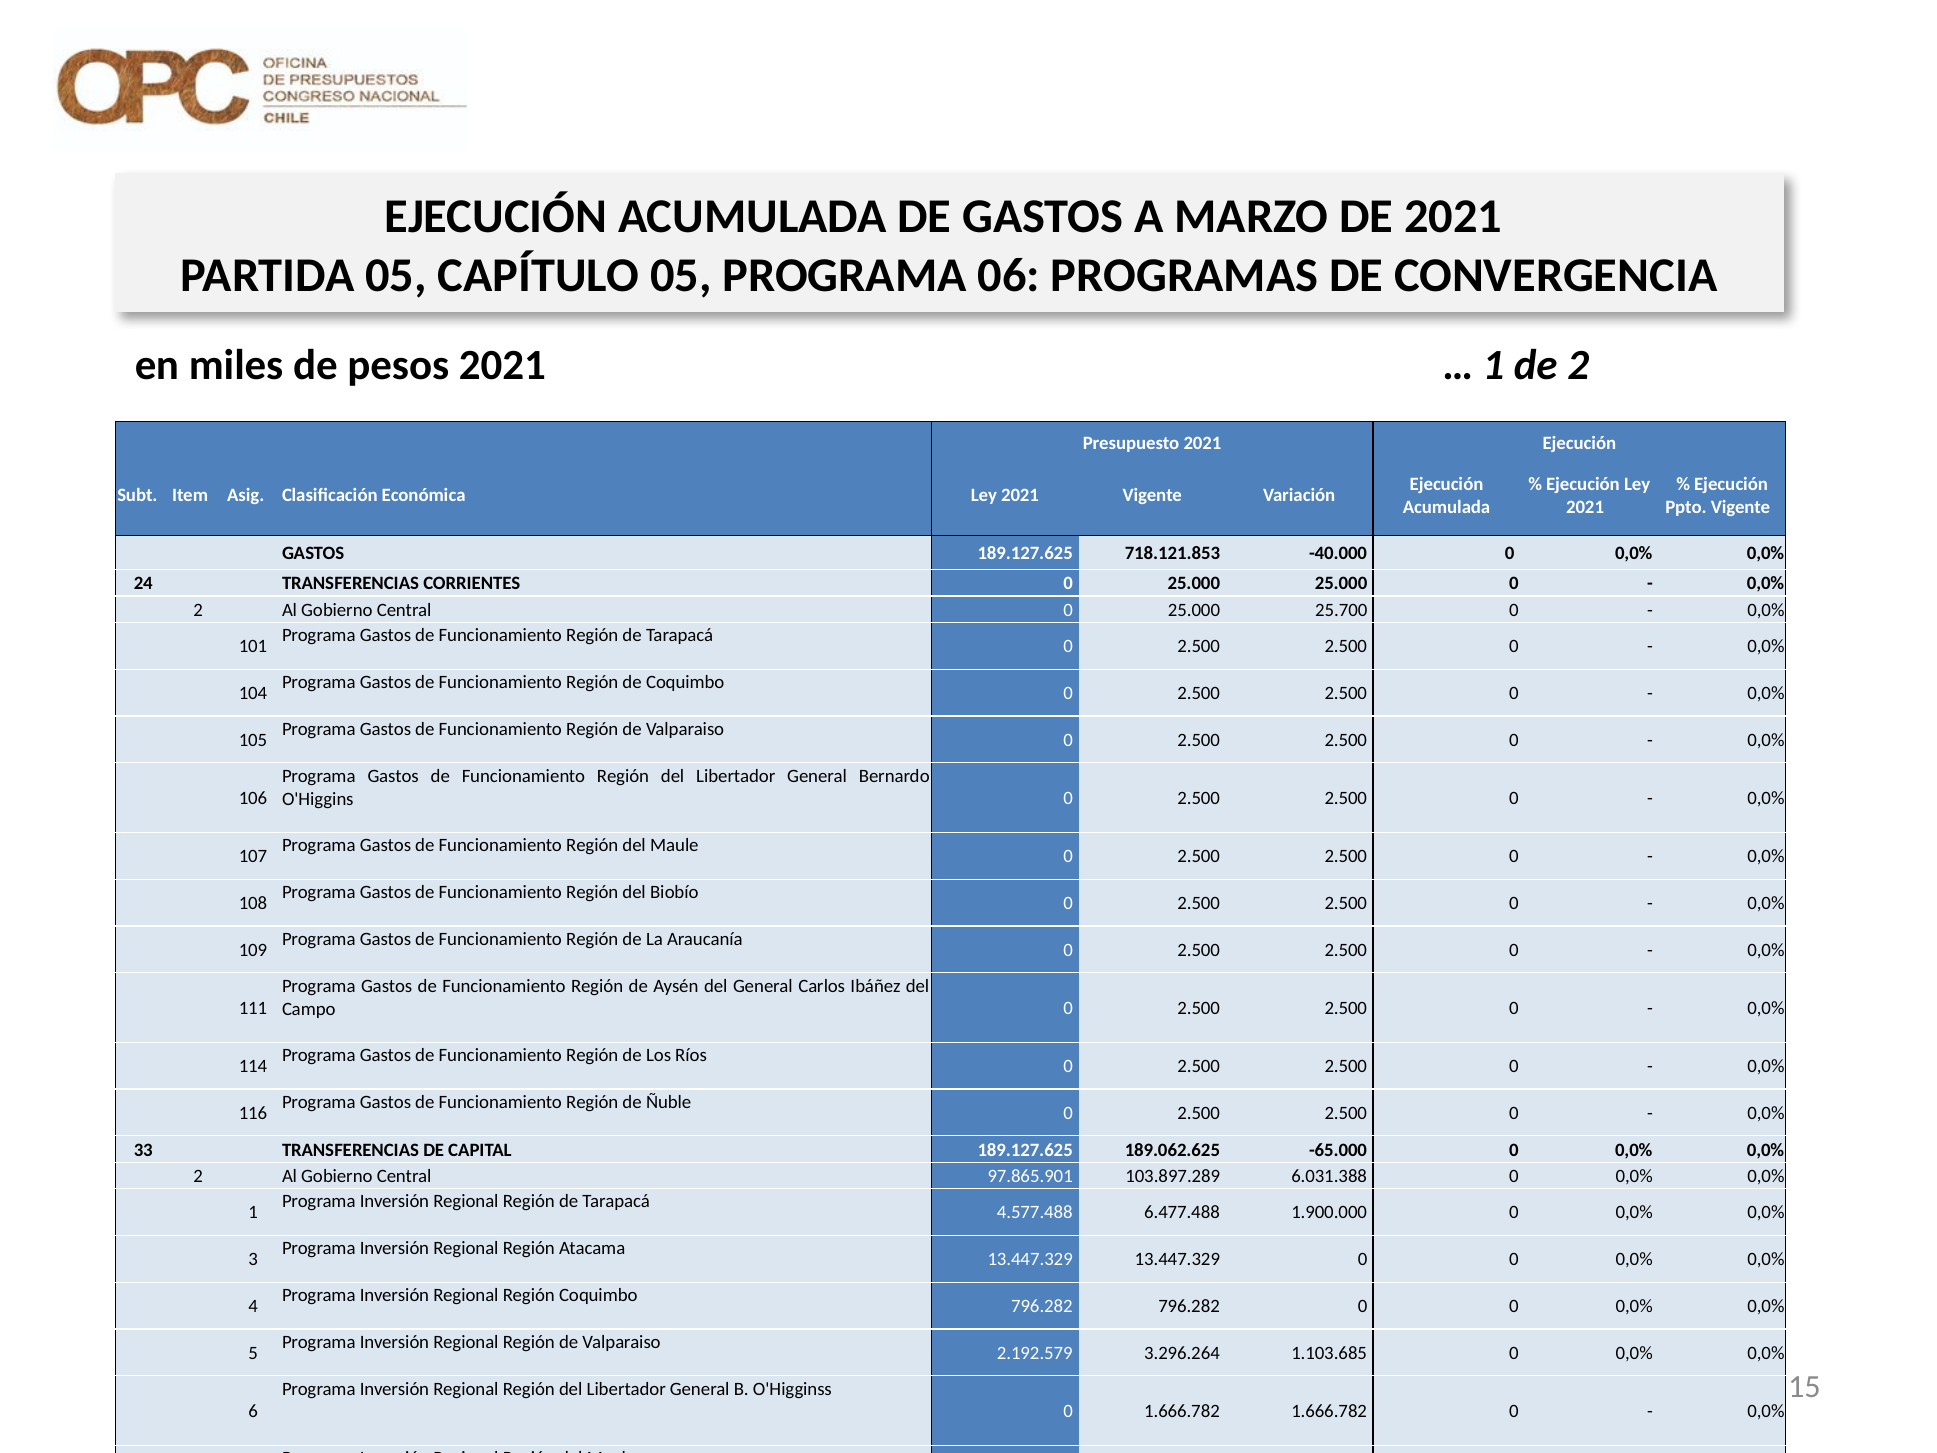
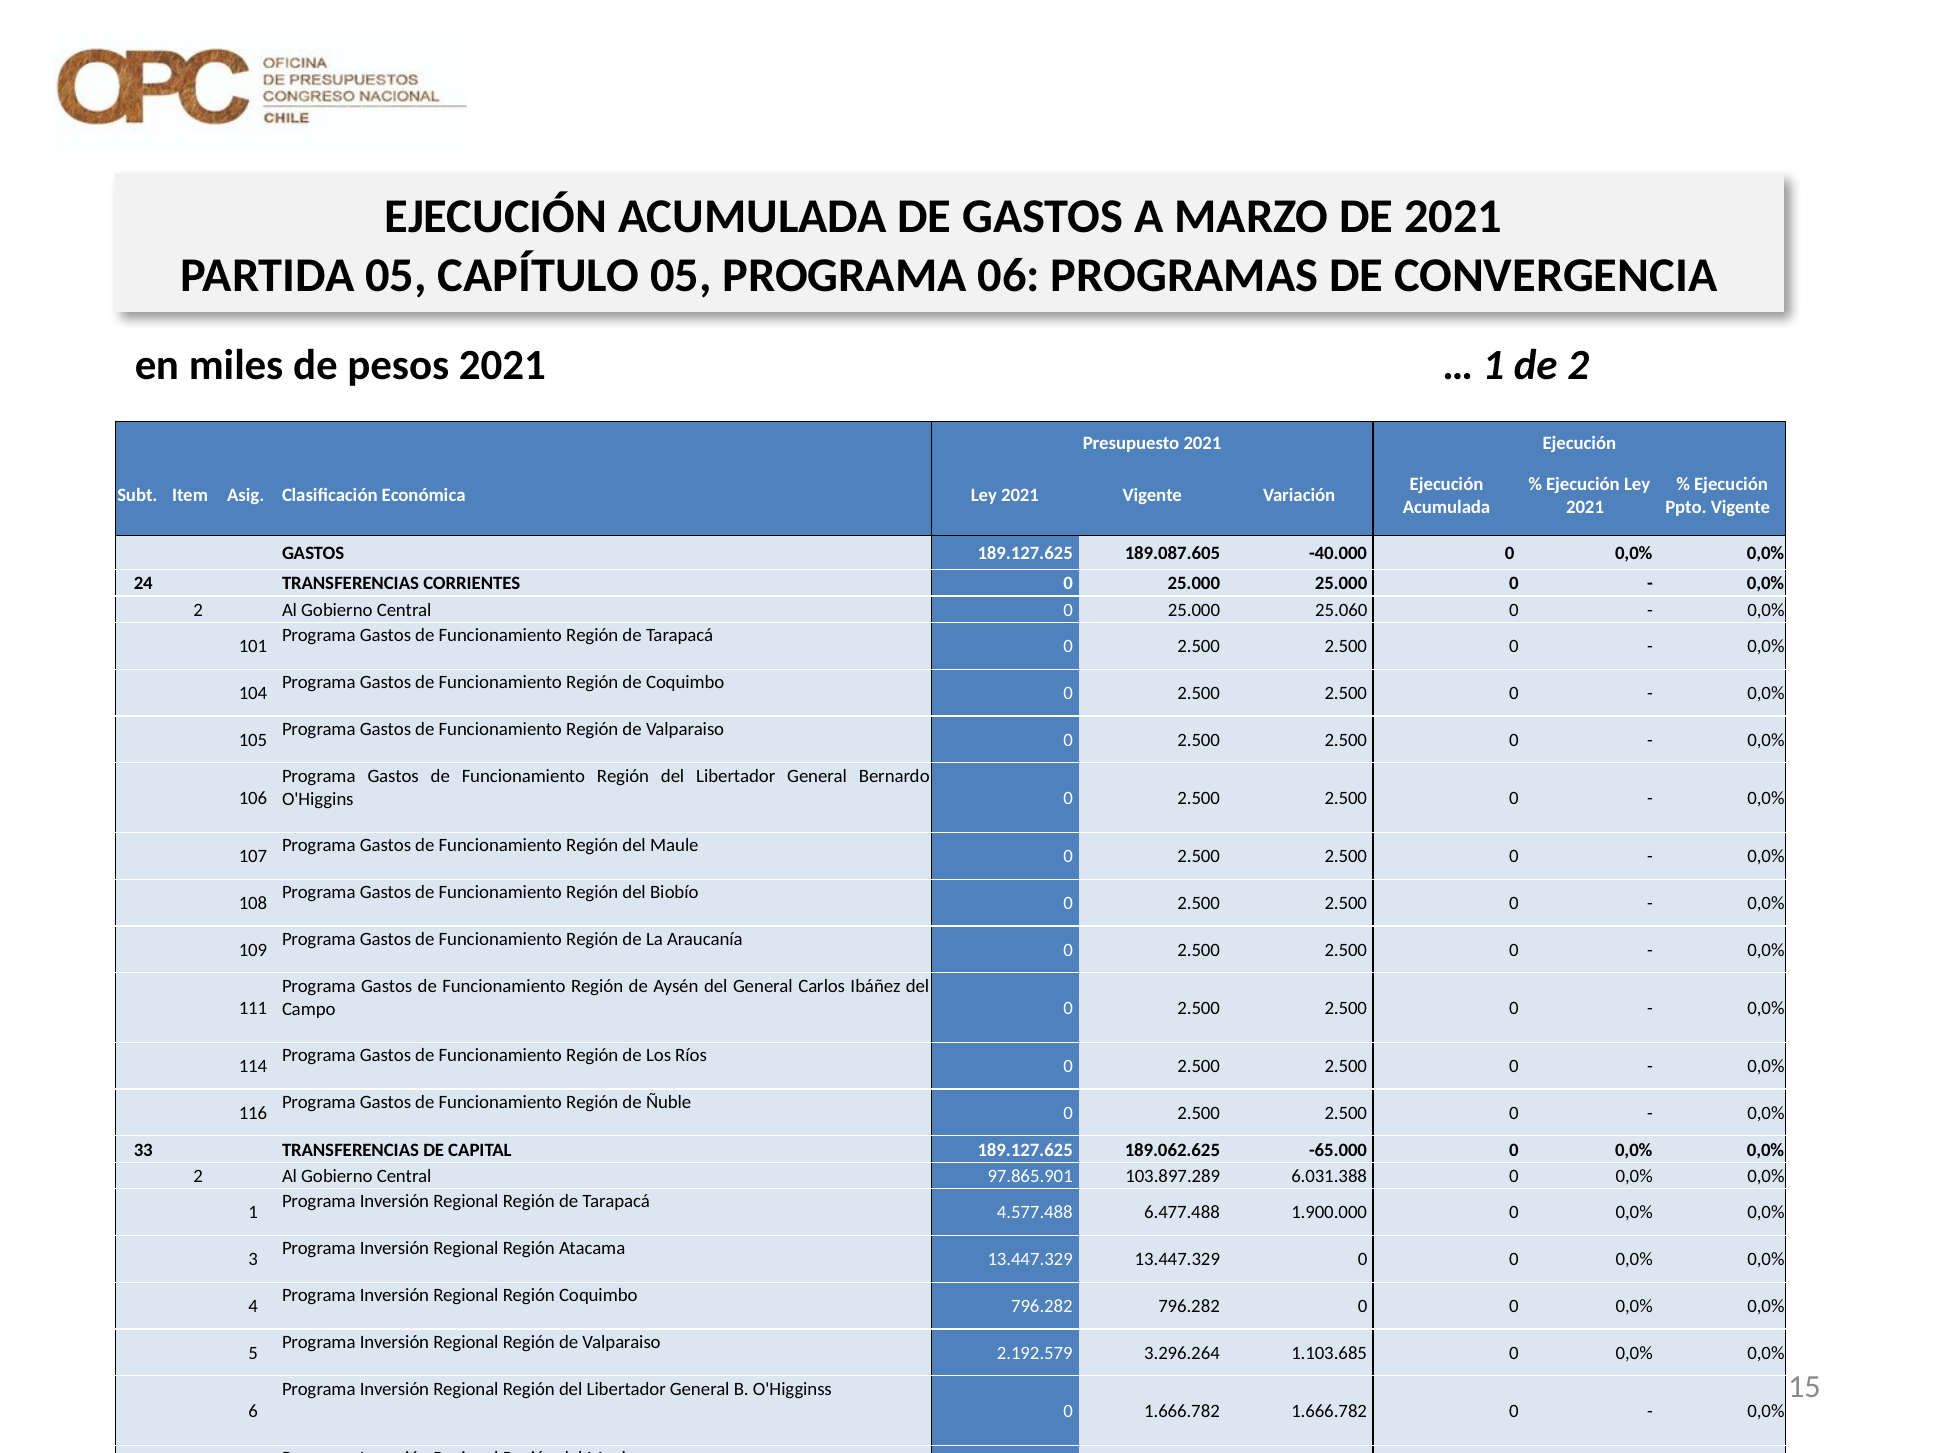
718.121.853: 718.121.853 -> 189.087.605 (1172, 553)
25.700: 25.700 -> 25.060 (1341, 610)
